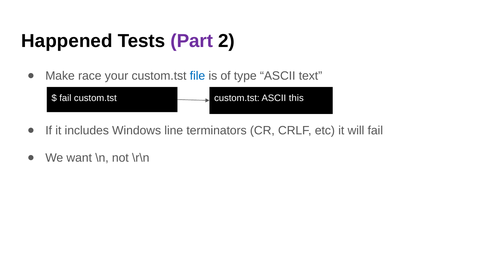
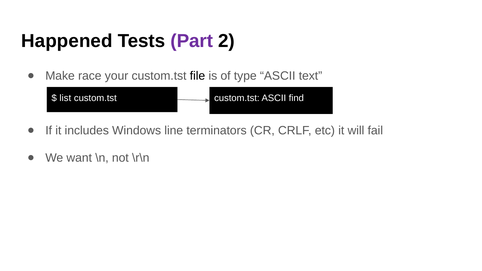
file colour: blue -> black (197, 76)
fail: fail -> list (65, 98)
this: this -> find (296, 98)
